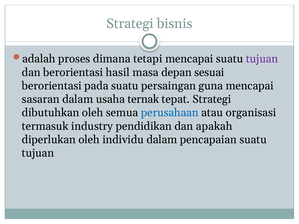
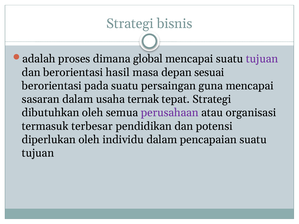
tetapi: tetapi -> global (148, 59)
perusahaan colour: blue -> purple (170, 113)
industry: industry -> terbesar (92, 126)
apakah: apakah -> potensi (214, 126)
